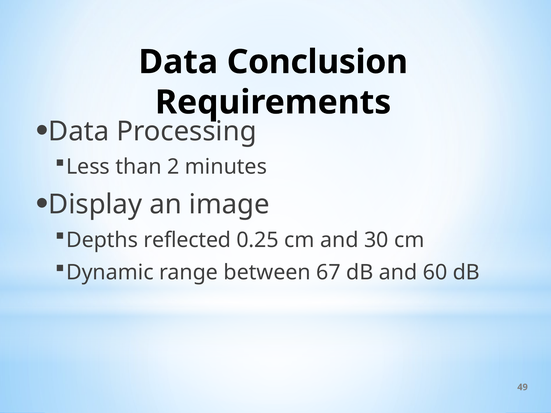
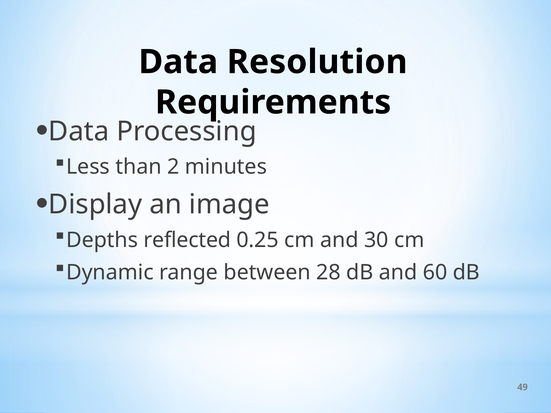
Conclusion: Conclusion -> Resolution (317, 62)
67: 67 -> 28 (329, 272)
